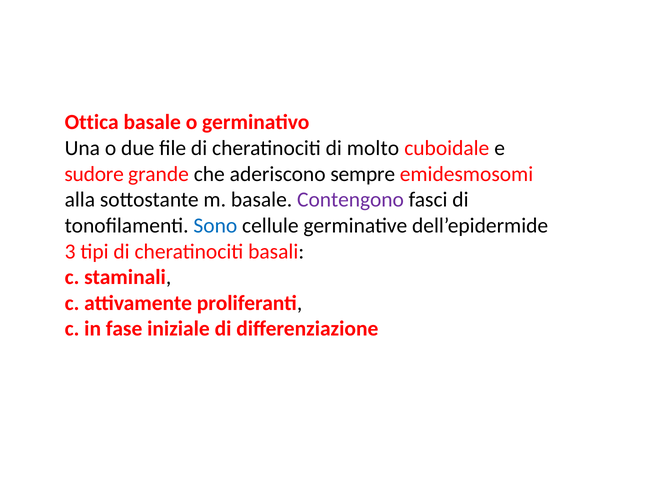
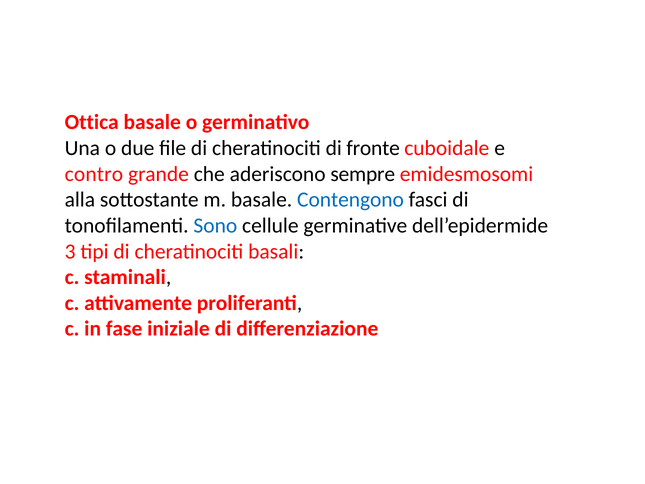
molto: molto -> fronte (373, 148)
sudore: sudore -> contro (94, 174)
Contengono colour: purple -> blue (351, 200)
